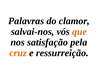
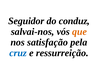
Palavras: Palavras -> Seguidor (26, 21)
clamor: clamor -> conduz (74, 21)
cruz colour: orange -> blue (18, 53)
